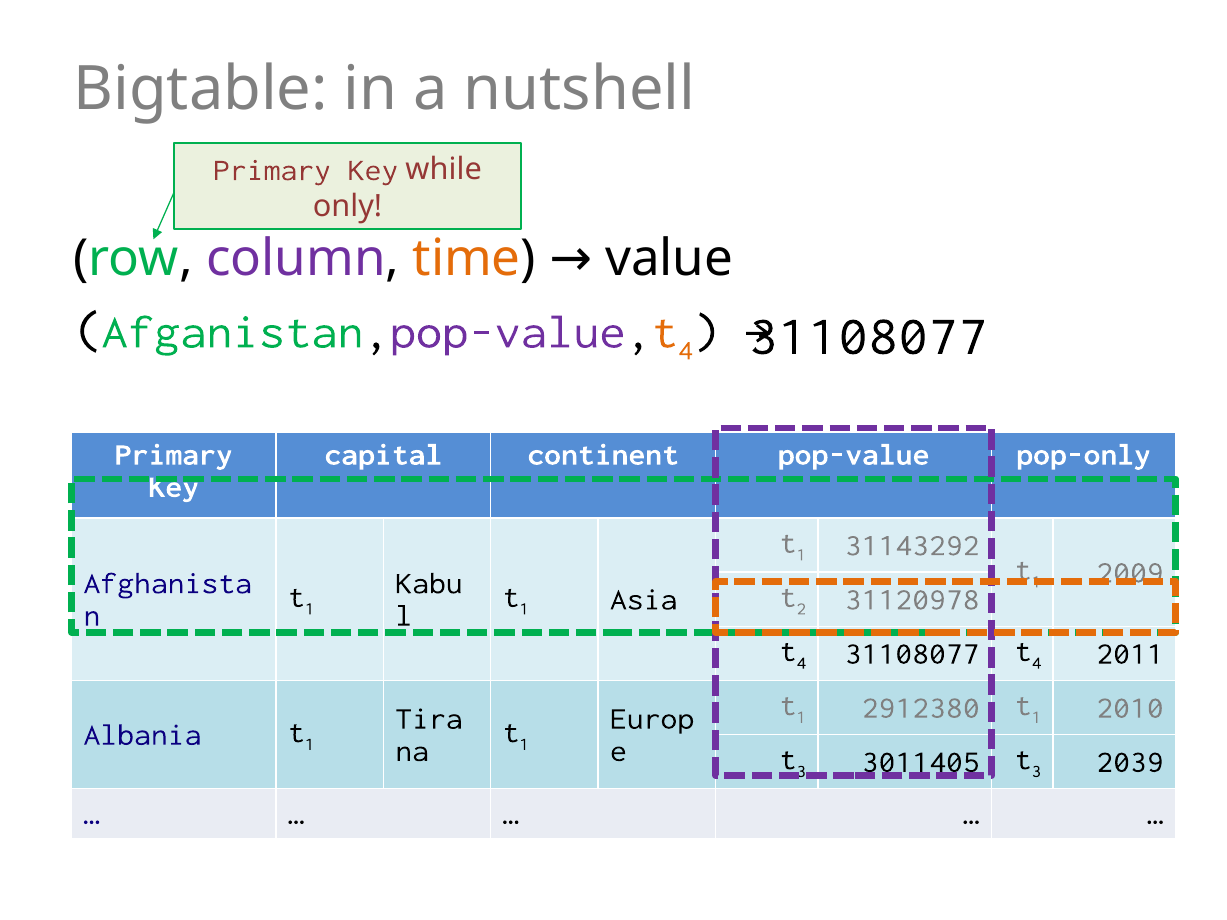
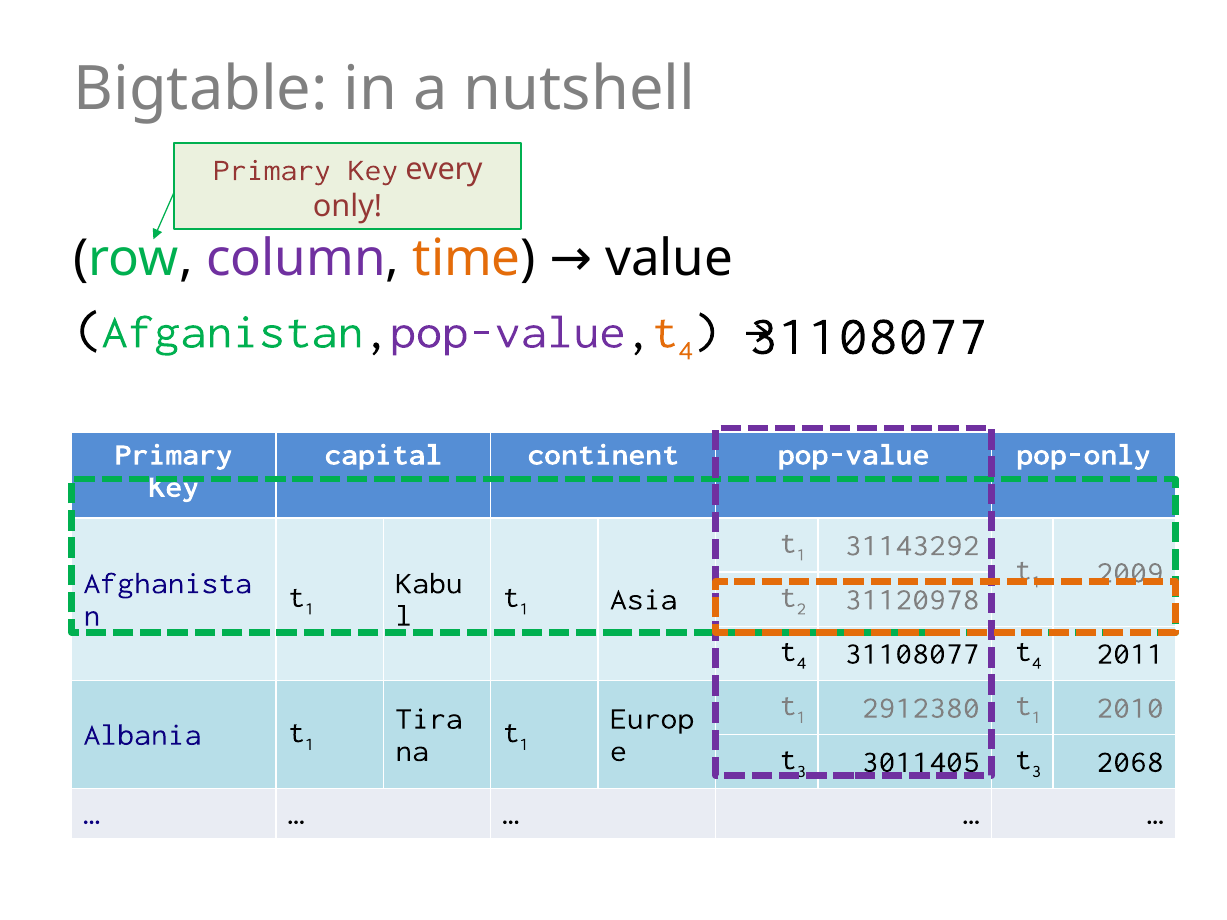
while: while -> every (444, 170)
2039: 2039 -> 2068 (1130, 762)
